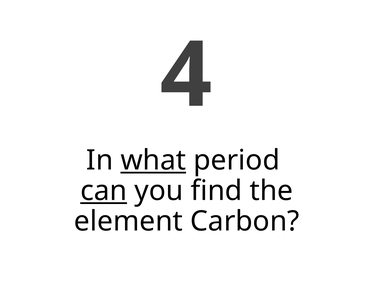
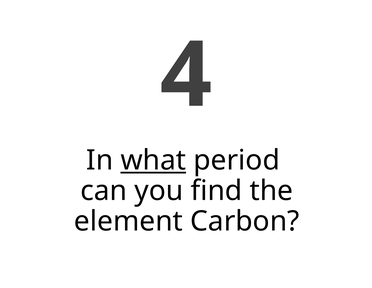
can underline: present -> none (104, 191)
